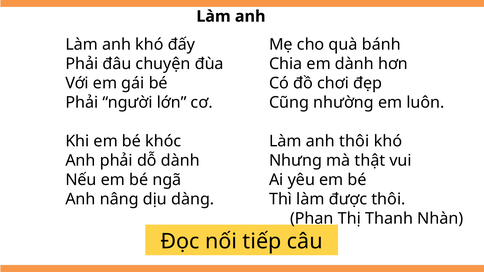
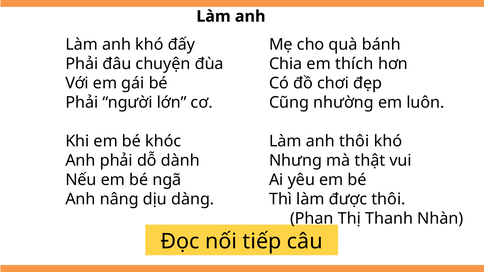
em dành: dành -> thích (354, 64)
